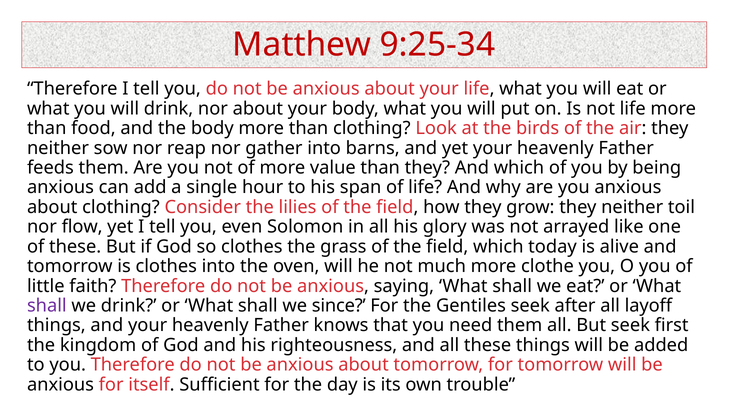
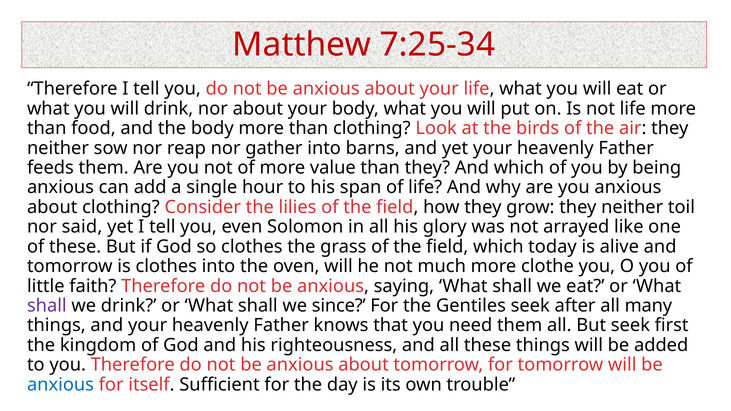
9:25-34: 9:25-34 -> 7:25-34 (438, 45)
flow: flow -> said (82, 227)
layoff: layoff -> many (648, 306)
anxious colour: black -> blue (60, 385)
